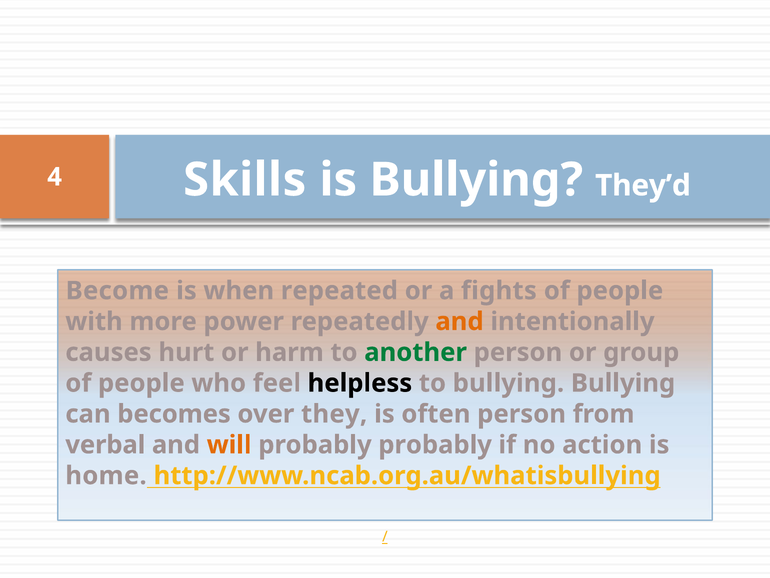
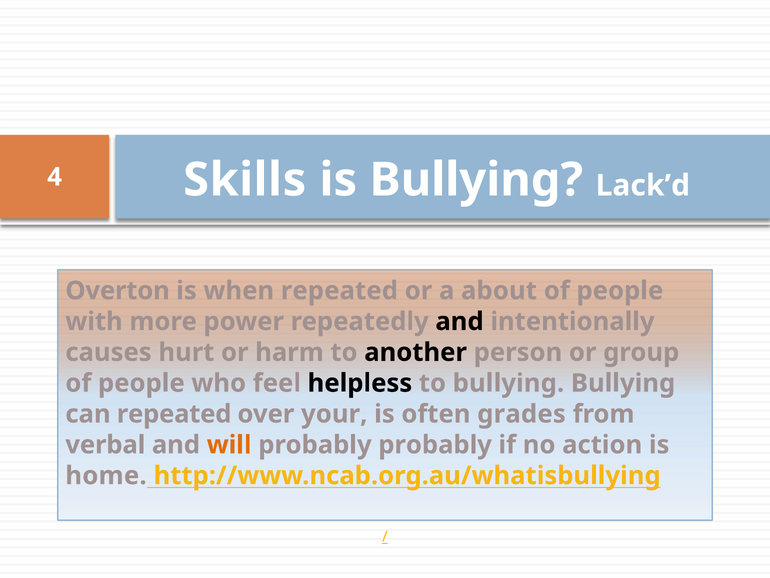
They’d: They’d -> Lack’d (643, 185)
Become: Become -> Overton (118, 290)
fights: fights -> about (499, 290)
and colour: orange -> black (459, 321)
another colour: green -> black (416, 352)
can becomes: becomes -> repeated (174, 414)
they: they -> your (334, 414)
often person: person -> grades (521, 414)
